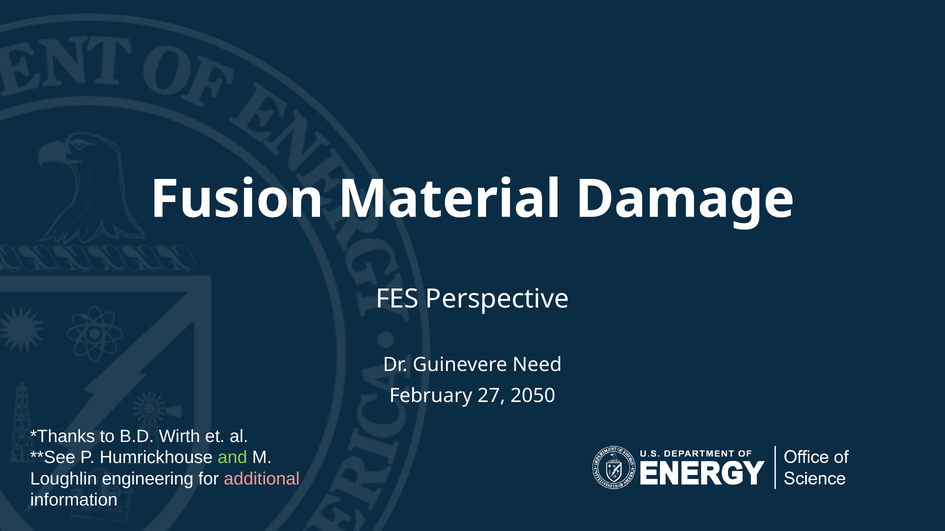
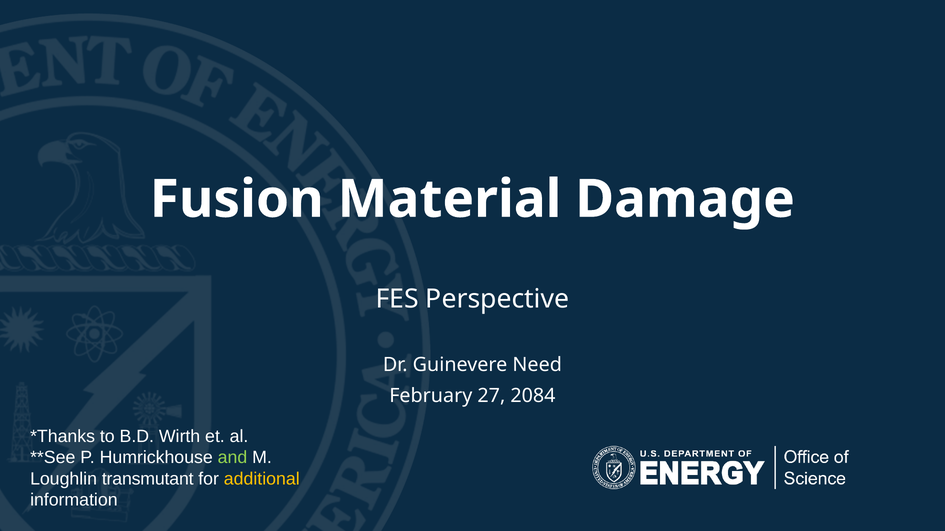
2050: 2050 -> 2084 (533, 396)
engineering: engineering -> transmutant (148, 479)
additional colour: pink -> yellow (262, 479)
